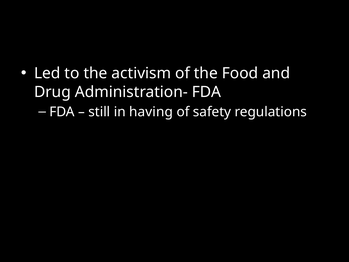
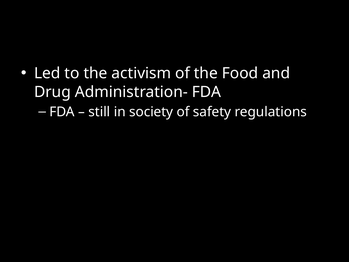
having: having -> society (151, 112)
